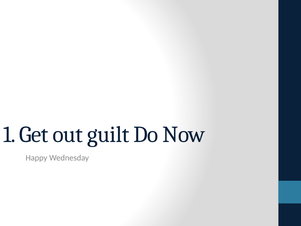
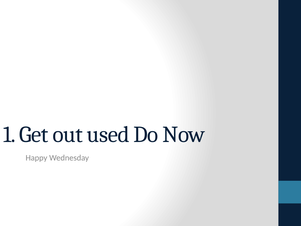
guilt: guilt -> used (108, 134)
